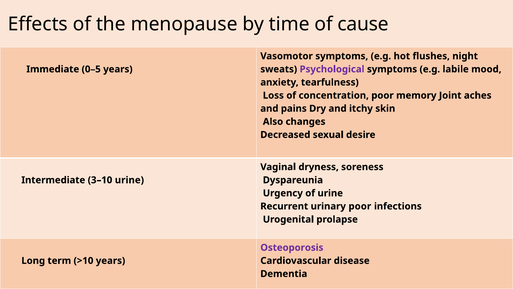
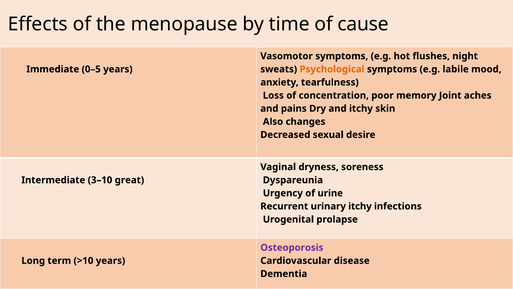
Psychological colour: purple -> orange (332, 69)
3–10 urine: urine -> great (129, 180)
urinary poor: poor -> itchy (360, 206)
